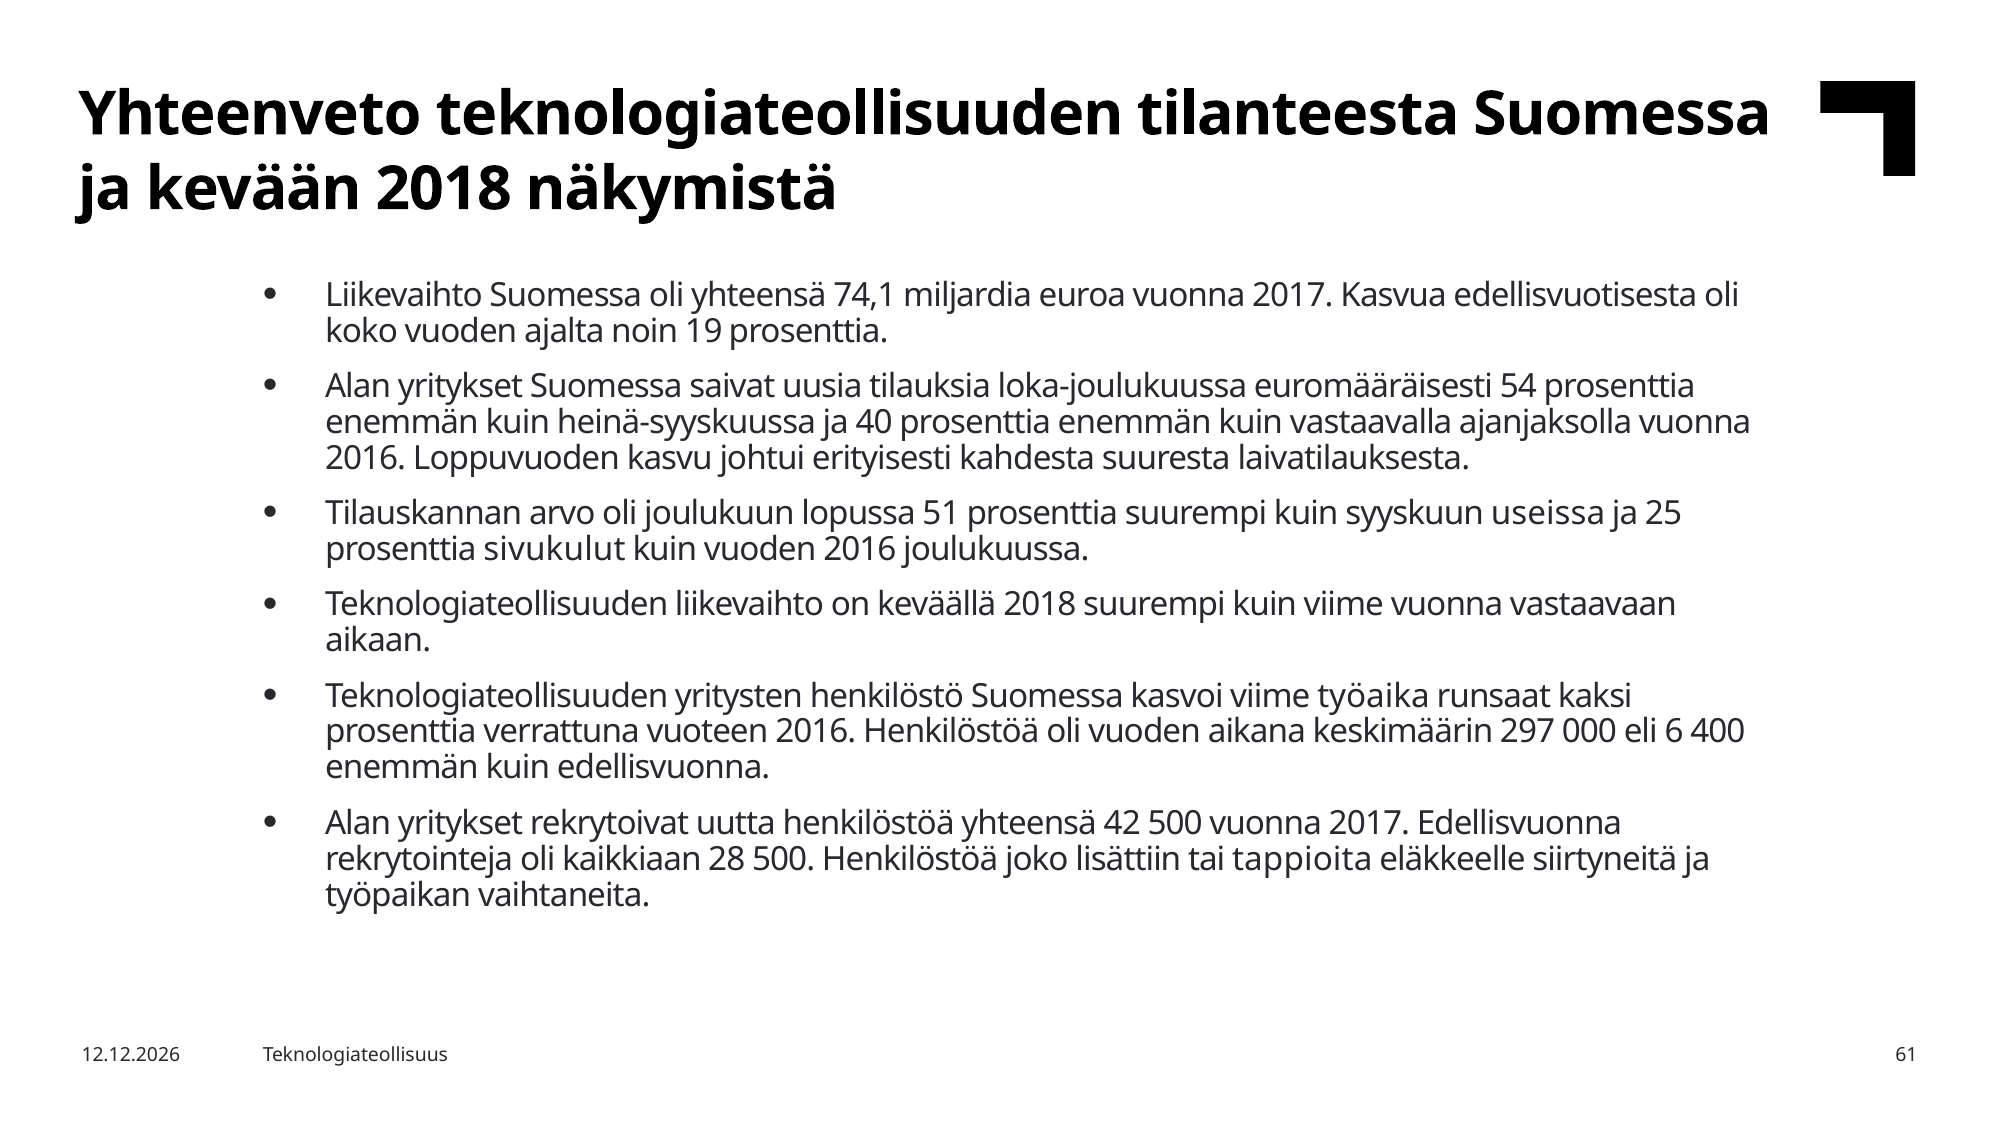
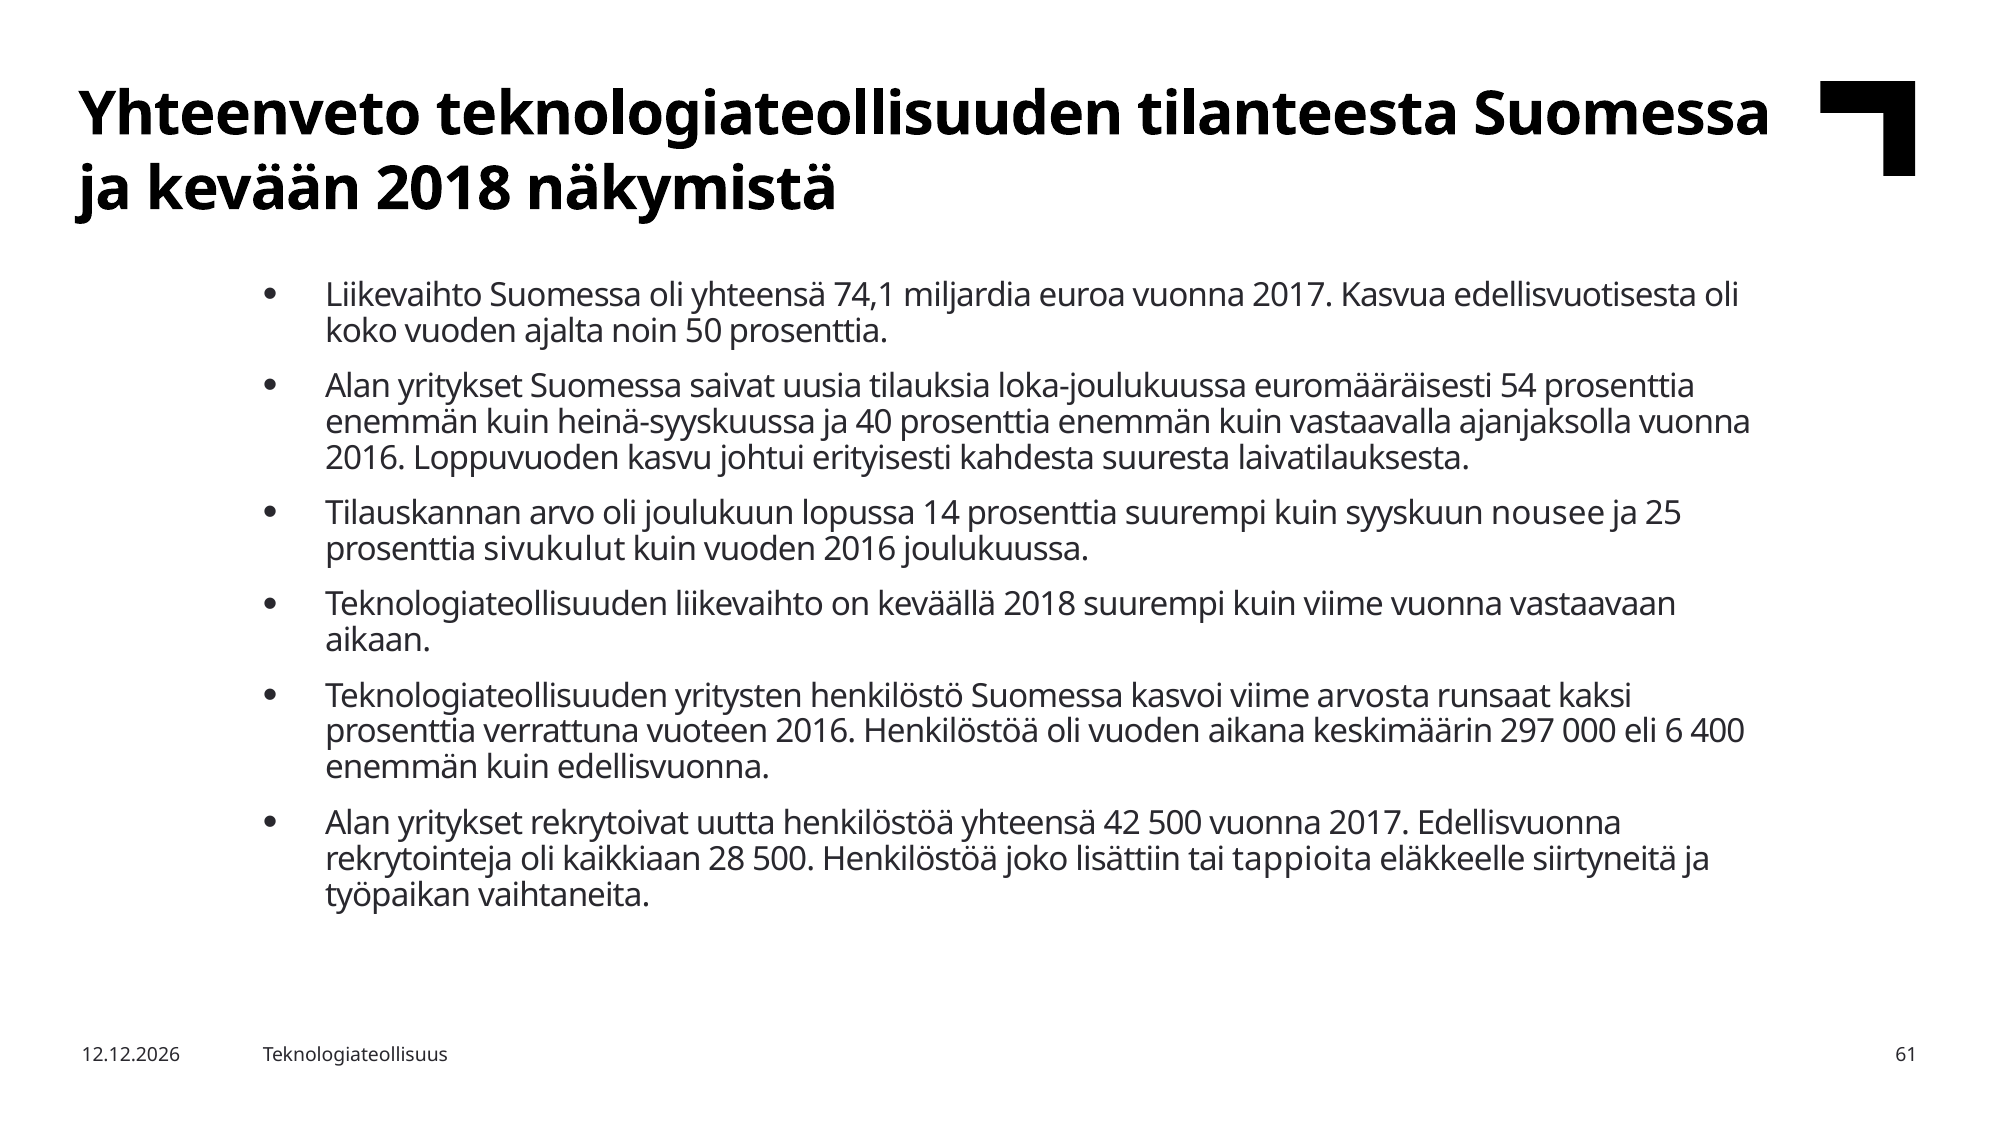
19: 19 -> 50 (704, 331)
51: 51 -> 14 (941, 514)
useissa: useissa -> nousee (1548, 514)
työaika: työaika -> arvosta (1374, 696)
